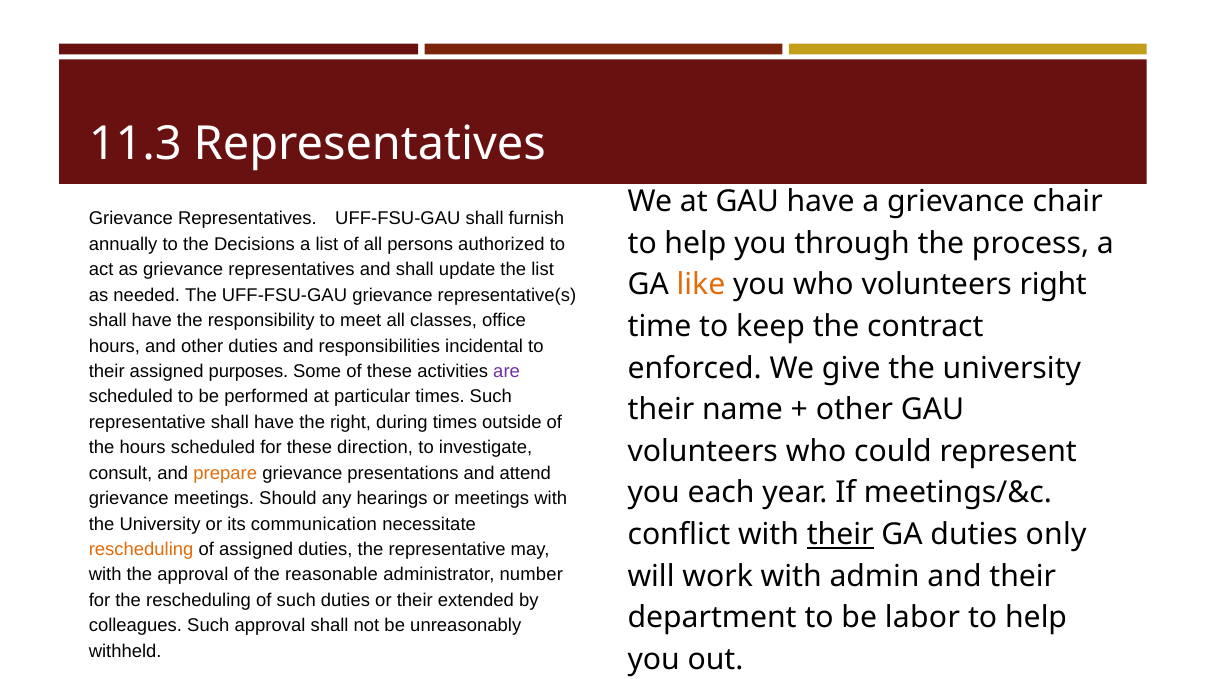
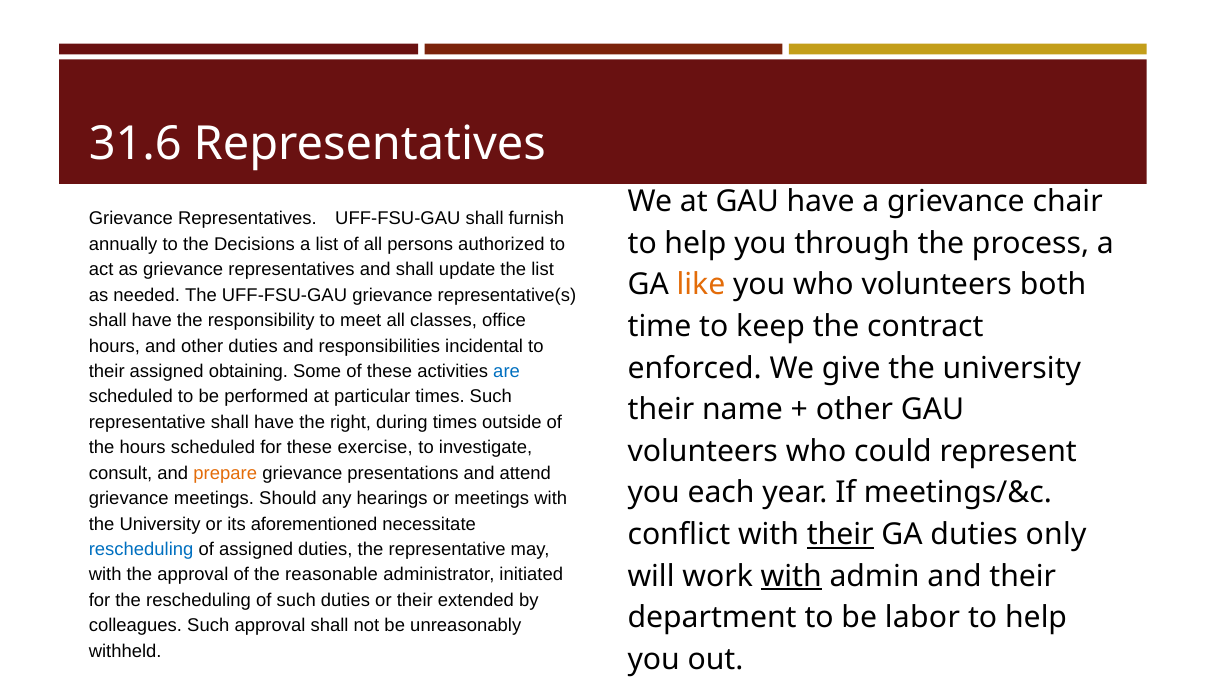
11.3: 11.3 -> 31.6 (135, 144)
volunteers right: right -> both (1053, 285)
purposes: purposes -> obtaining (248, 371)
are colour: purple -> blue (507, 371)
direction: direction -> exercise (375, 448)
communication: communication -> aforementioned (314, 524)
rescheduling colour: orange -> blue (141, 549)
number: number -> initiated (531, 575)
with underline: none -> present (791, 576)
